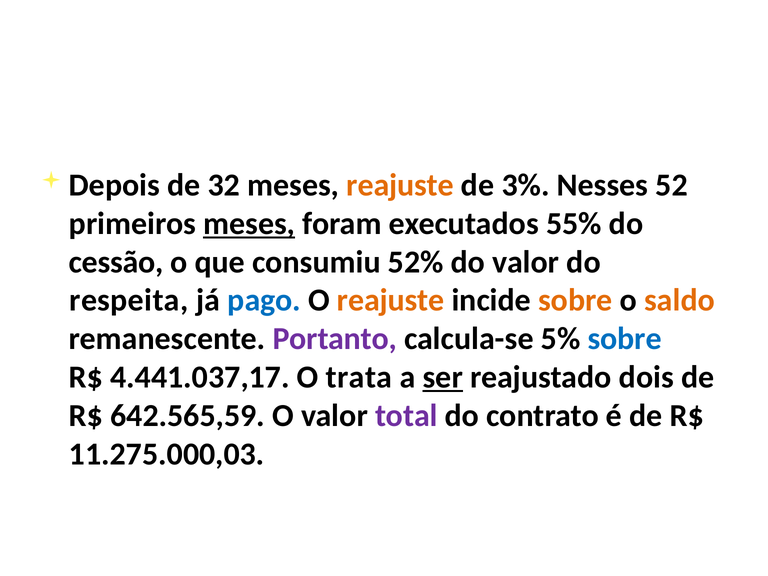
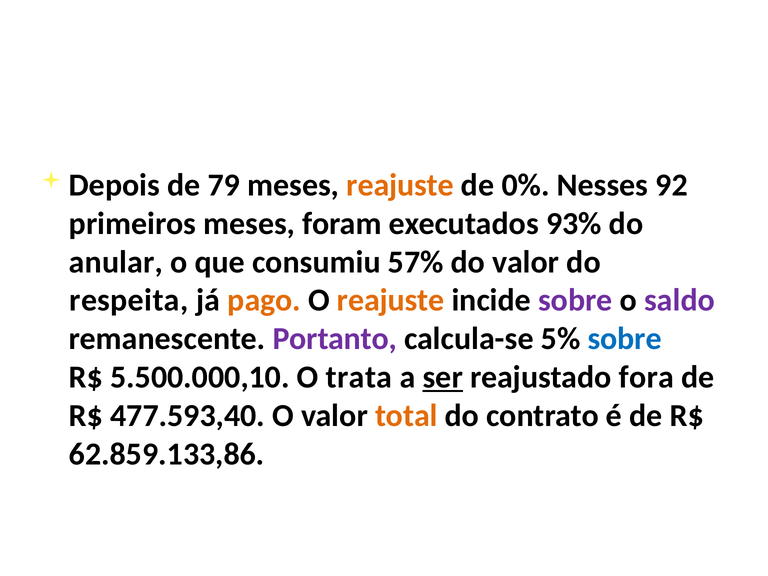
32: 32 -> 79 (224, 185)
3%: 3% -> 0% (526, 185)
52: 52 -> 92 (672, 185)
meses underline: present -> none (249, 224)
55%: 55% -> 93% (574, 224)
cessão: cessão -> anular (116, 262)
52%: 52% -> 57% (416, 262)
pago colour: blue -> orange (264, 300)
sobre colour: orange -> purple (575, 300)
saldo colour: orange -> purple (679, 300)
4.441.037,17: 4.441.037,17 -> 5.500.000,10 (200, 377)
dois: dois -> fora (646, 377)
642.565,59: 642.565,59 -> 477.593,40 (188, 416)
total colour: purple -> orange (406, 416)
11.275.000,03: 11.275.000,03 -> 62.859.133,86 (167, 454)
